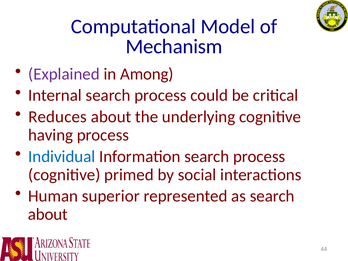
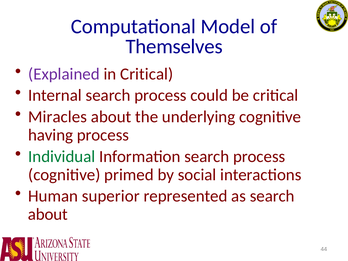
Mechanism: Mechanism -> Themselves (174, 46)
in Among: Among -> Critical (147, 74)
Reduces: Reduces -> Miracles (58, 117)
Individual colour: blue -> green (62, 156)
